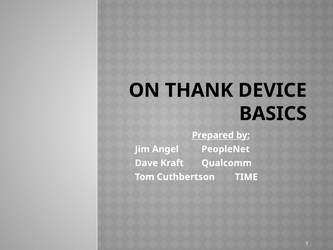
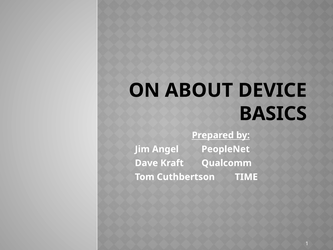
THANK: THANK -> ABOUT (199, 90)
